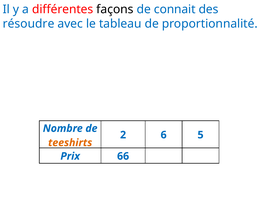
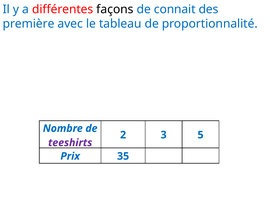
résoudre: résoudre -> première (29, 24)
6: 6 -> 3 (164, 135)
teeshirts colour: orange -> purple (70, 142)
66: 66 -> 35 (123, 156)
